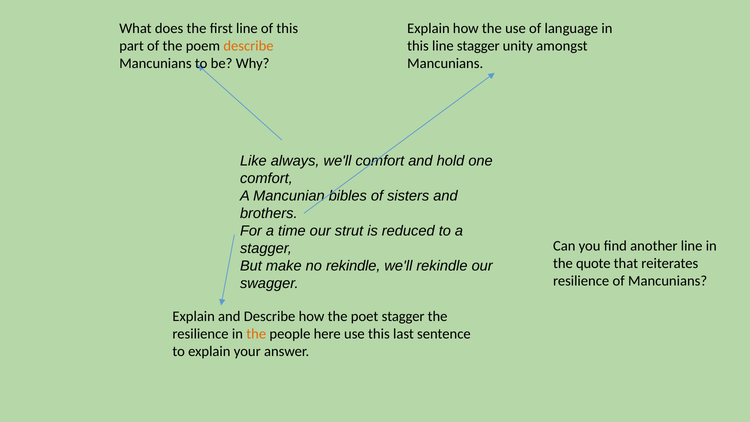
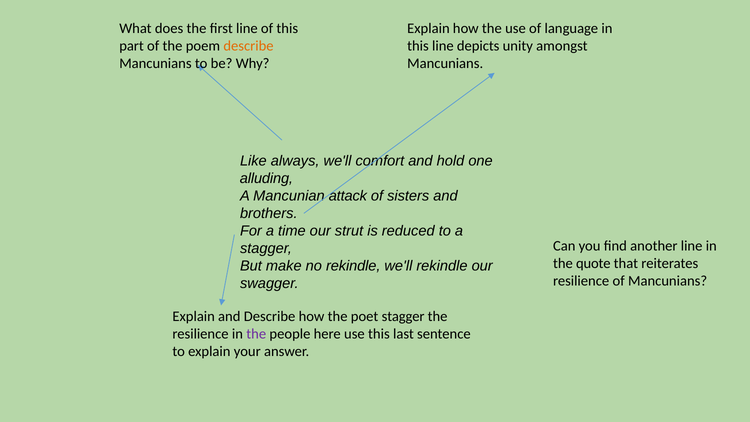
line stagger: stagger -> depicts (478, 46)
comfort: comfort -> alluding (266, 179)
bibles: bibles -> attack (348, 196)
the colour: orange -> purple (256, 334)
